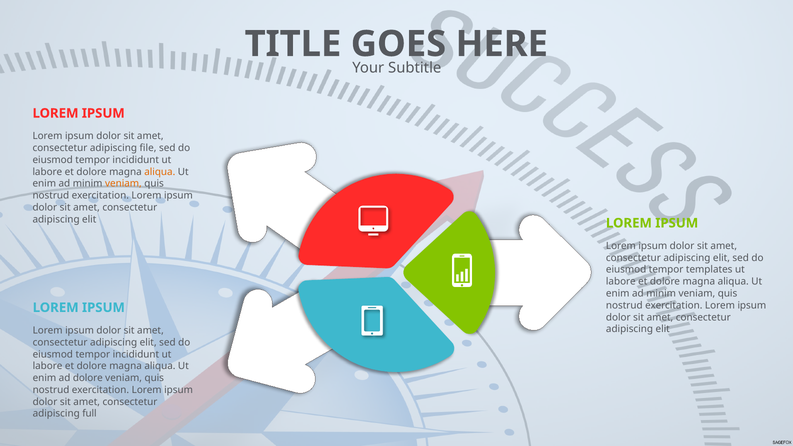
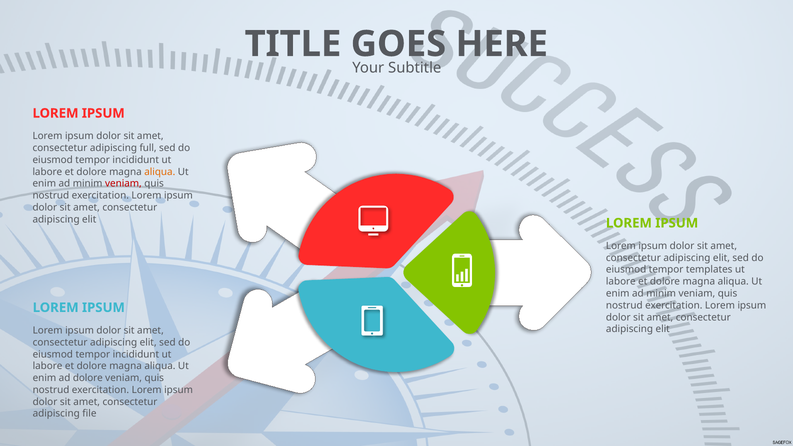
file: file -> full (148, 148)
veniam colour: orange -> red (123, 184)
full: full -> file (89, 414)
